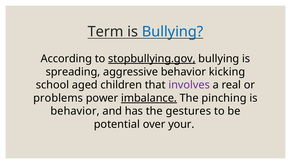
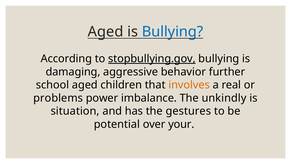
Term: Term -> Aged (106, 32)
spreading: spreading -> damaging (73, 72)
kicking: kicking -> further (227, 72)
involves colour: purple -> orange (189, 85)
imbalance underline: present -> none (149, 98)
pinching: pinching -> unkindly (224, 98)
behavior: behavior -> situation (75, 111)
